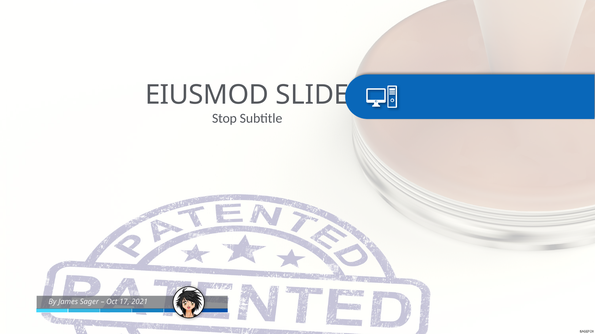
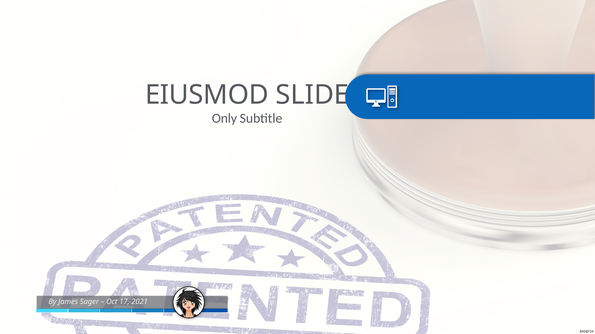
Stop: Stop -> Only (224, 119)
